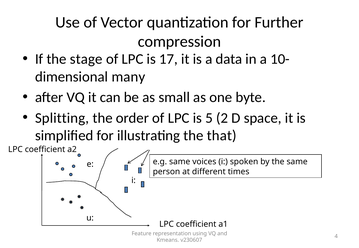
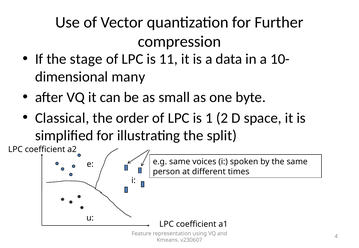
17: 17 -> 11 (168, 59)
Splitting: Splitting -> Classical (62, 118)
5: 5 -> 1 (209, 118)
that: that -> split (222, 136)
